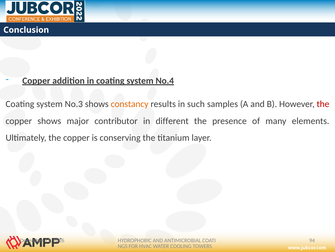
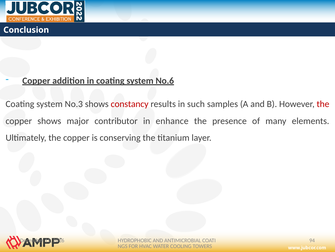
No.4: No.4 -> No.6 (165, 81)
constancy colour: orange -> red (130, 104)
different: different -> enhance (172, 121)
